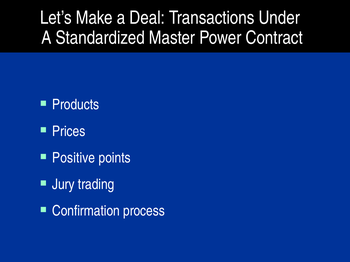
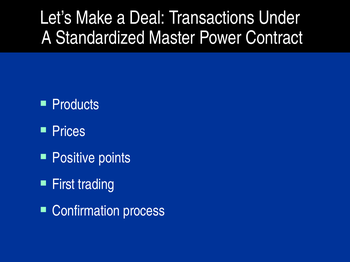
Jury: Jury -> First (63, 185)
